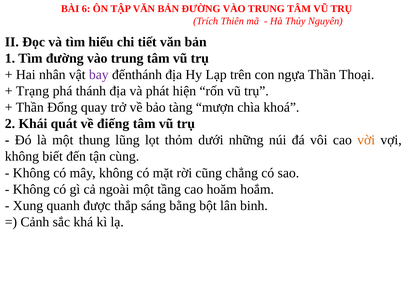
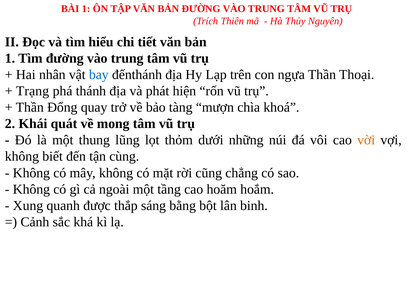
BÀI 6: 6 -> 1 (86, 9)
bay colour: purple -> blue (99, 75)
điếng: điếng -> mong (113, 124)
